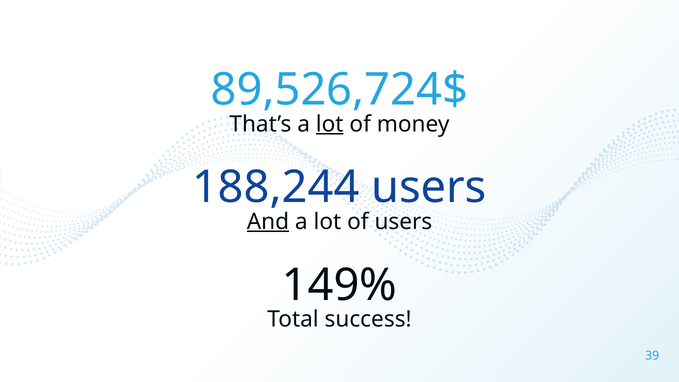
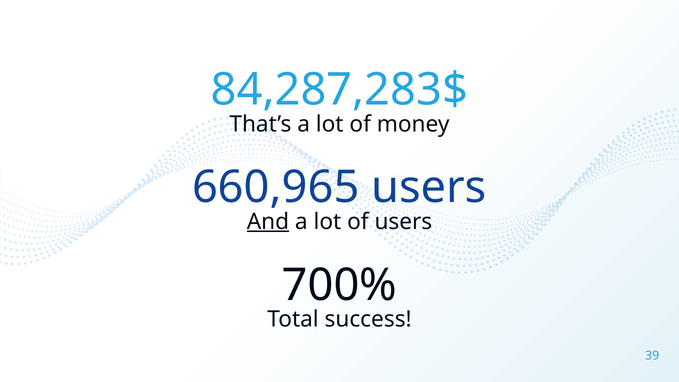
89,526,724$: 89,526,724$ -> 84,287,283$ (339, 90)
lot underline: present -> none (330, 124)
188,244: 188,244 -> 660,965 (276, 187)
149%: 149% -> 700% (339, 285)
